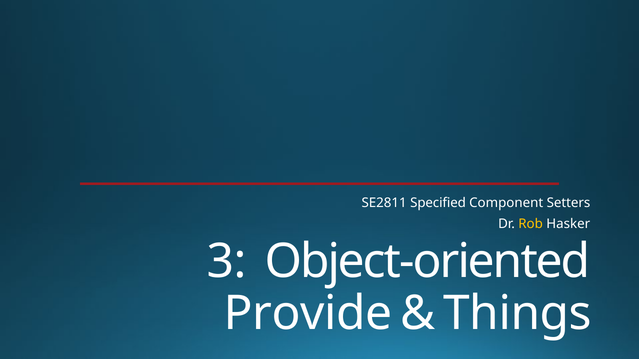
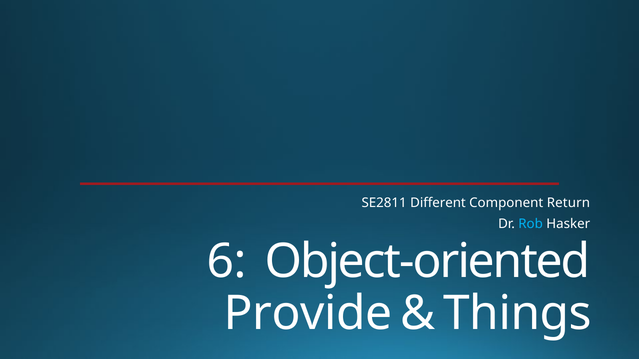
Specified: Specified -> Different (438, 203)
Setters: Setters -> Return (568, 203)
Rob colour: yellow -> light blue (531, 224)
3: 3 -> 6 (227, 262)
